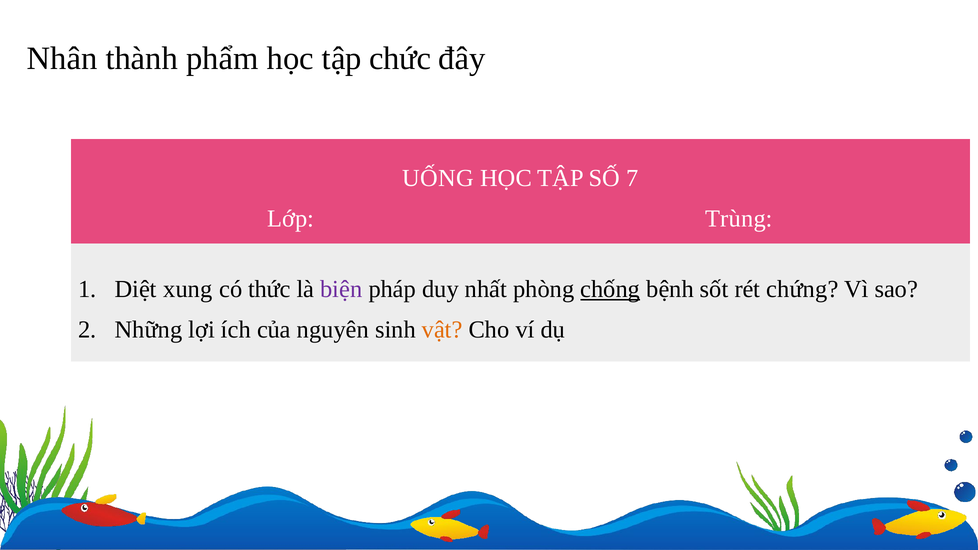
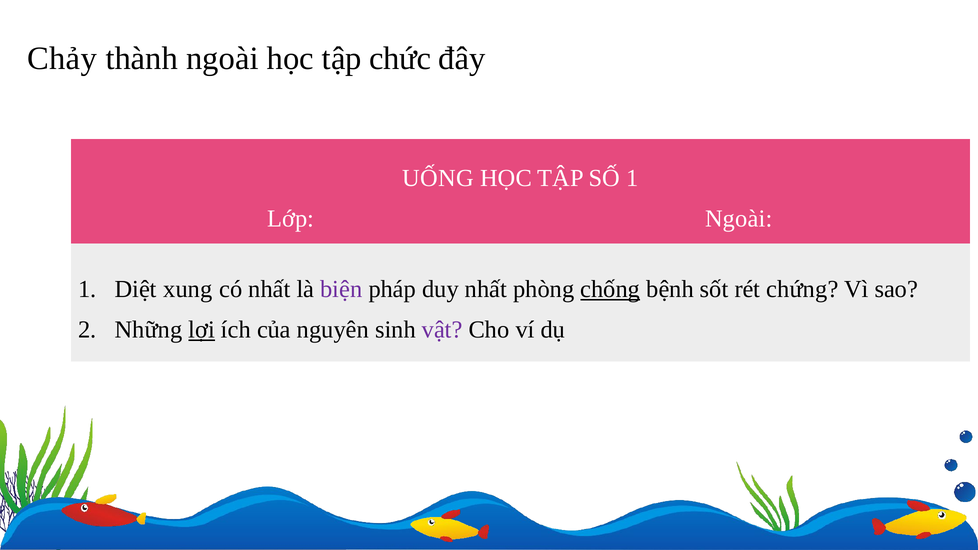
Nhân: Nhân -> Chảy (62, 59)
thành phẩm: phẩm -> ngoài (222, 59)
SỐ 7: 7 -> 1 (632, 178)
Lớp Trùng: Trùng -> Ngoài (739, 219)
có thức: thức -> nhất (269, 289)
lợi underline: none -> present (202, 330)
vật colour: orange -> purple (442, 330)
